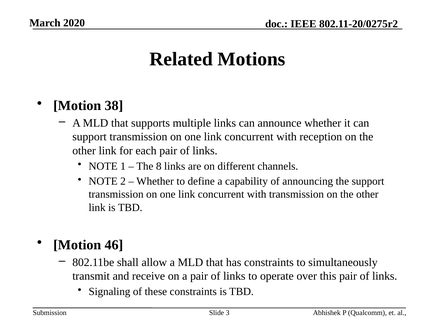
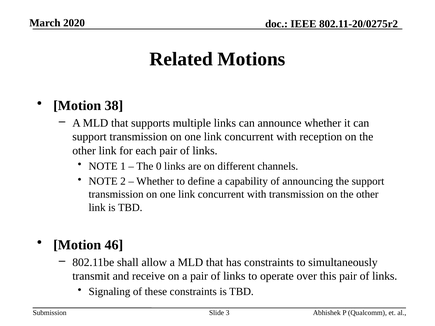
8: 8 -> 0 (159, 166)
